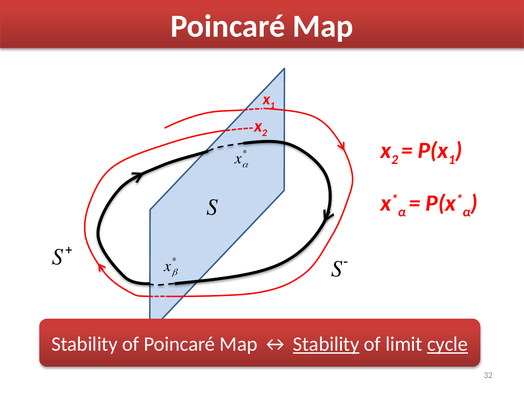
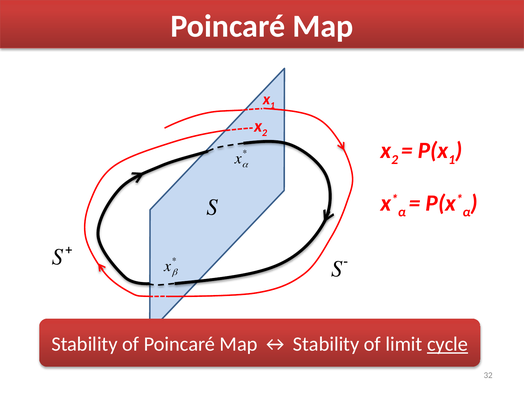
Stability underline: present -> none (326, 344)
